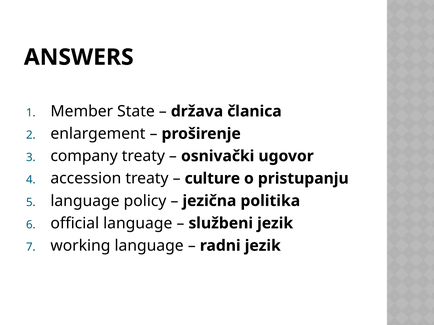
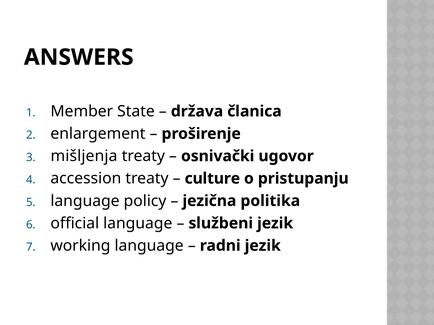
company: company -> mišljenja (84, 156)
